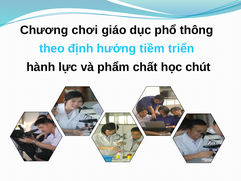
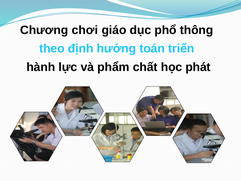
tiềm: tiềm -> toán (152, 49)
chút: chút -> phát (198, 67)
